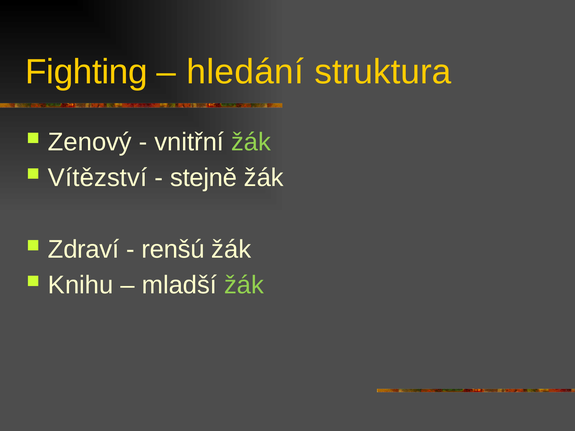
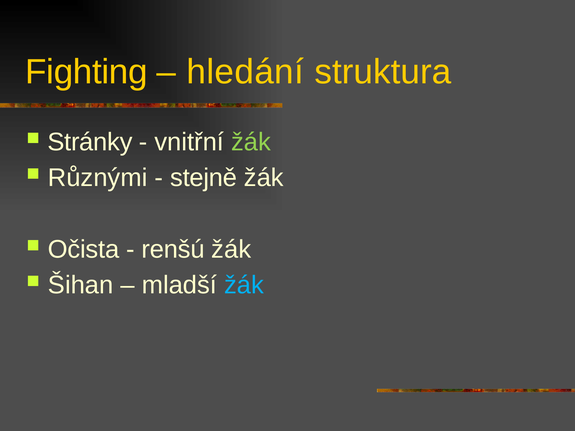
Zenový: Zenový -> Stránky (90, 142)
Vítězství: Vítězství -> Různými (98, 178)
Zdraví: Zdraví -> Očista (84, 249)
Knihu: Knihu -> Šihan (81, 285)
žák colour: light green -> light blue (244, 285)
